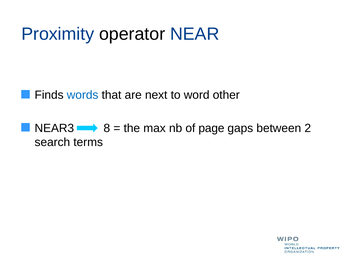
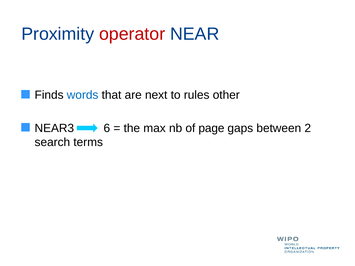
operator colour: black -> red (132, 34)
word: word -> rules (197, 95)
8: 8 -> 6 (107, 128)
